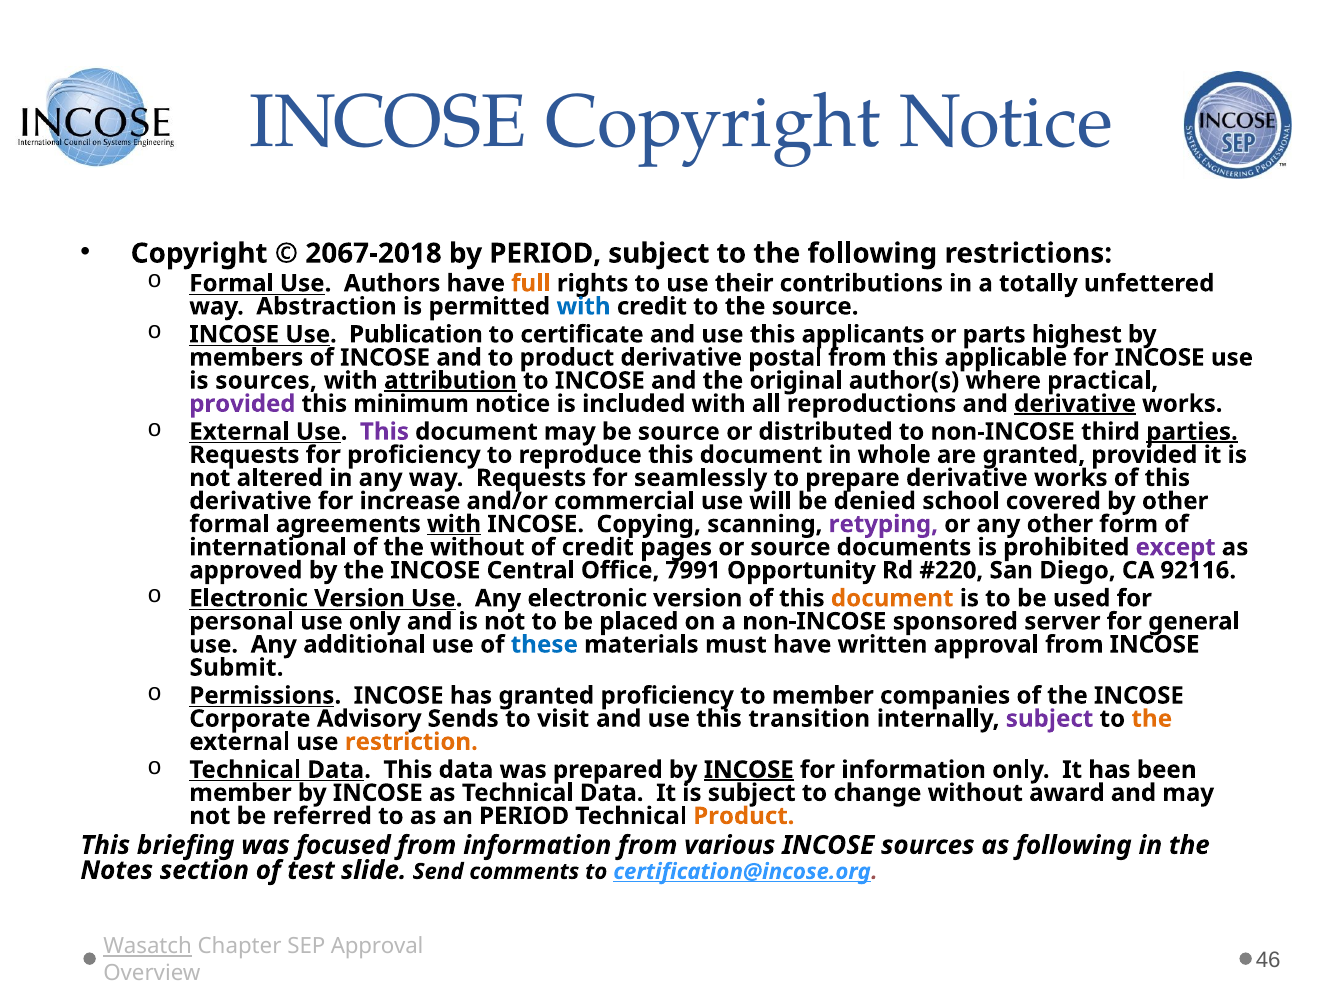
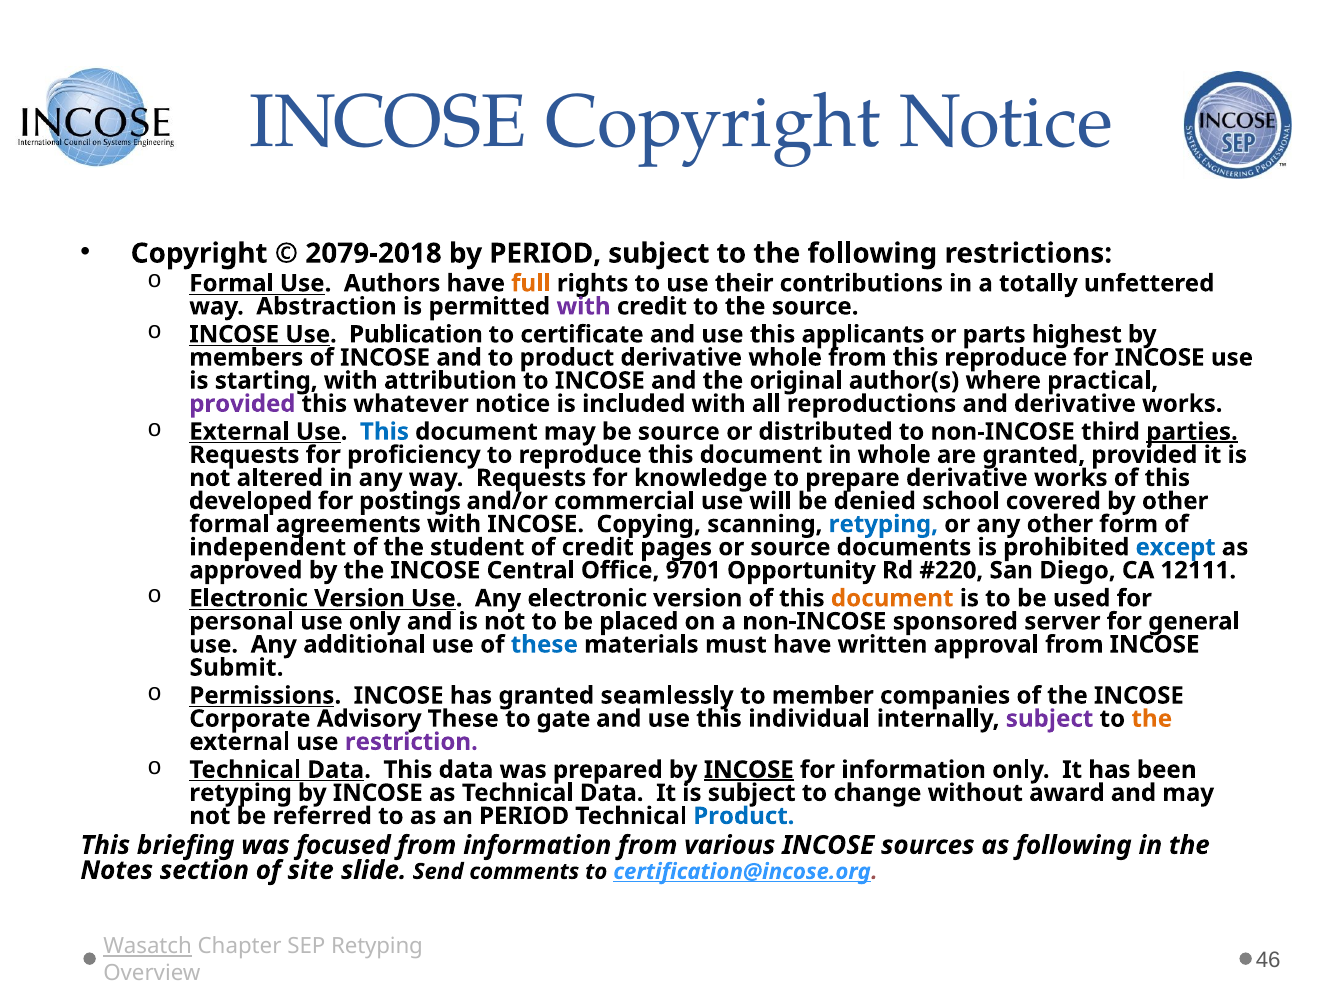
2067-2018: 2067-2018 -> 2079-2018 (374, 253)
with colour: blue -> purple (584, 306)
derivative postal: postal -> whole (785, 358)
this applicable: applicable -> reproduce (1006, 358)
is sources: sources -> starting (266, 381)
attribution underline: present -> none (450, 381)
minimum: minimum -> whatever (411, 404)
derivative underline: present -> none (1075, 404)
This colour: purple -> blue (384, 432)
seamlessly: seamlessly -> knowledge (701, 478)
derivative: derivative -> developed (251, 501)
increase: increase -> postings (410, 501)
with underline: present -> none (454, 524)
retyping colour: purple -> blue (883, 524)
international: international -> independent (268, 547)
the without: without -> student (477, 547)
except colour: purple -> blue (1176, 547)
7991: 7991 -> 9701 (693, 570)
92116: 92116 -> 12111 (1198, 570)
granted proficiency: proficiency -> seamlessly (667, 696)
Advisory Sends: Sends -> These (463, 719)
visit: visit -> gate (563, 719)
transition: transition -> individual (809, 719)
restriction colour: orange -> purple (411, 742)
member: member -> retyping (241, 793)
Product colour: orange -> blue (744, 816)
test: test -> site (311, 870)
SEP Approval: Approval -> Retyping (377, 946)
